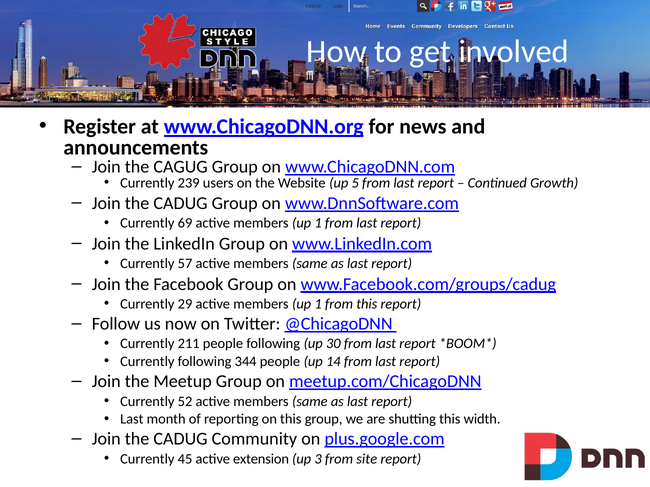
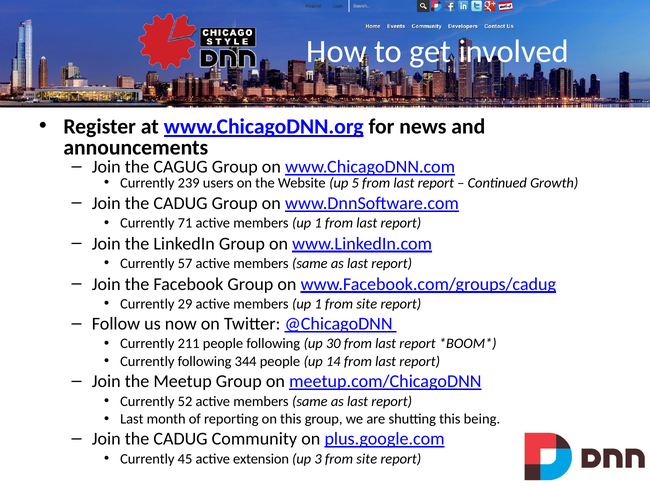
69: 69 -> 71 (185, 223)
1 from this: this -> site (367, 304)
width: width -> being (482, 420)
